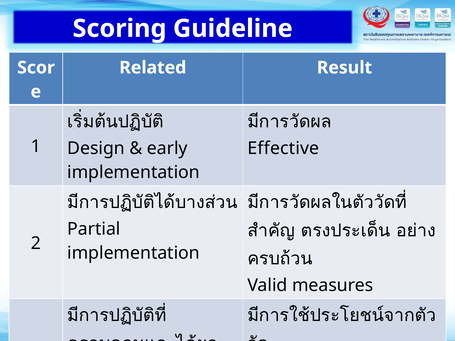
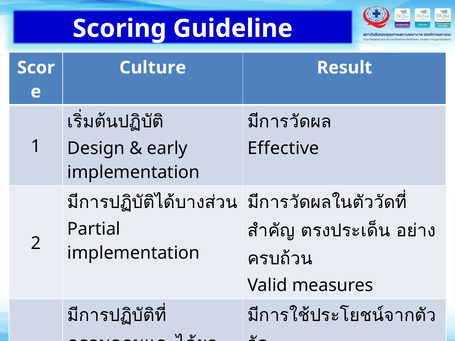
Related: Related -> Culture (153, 68)
